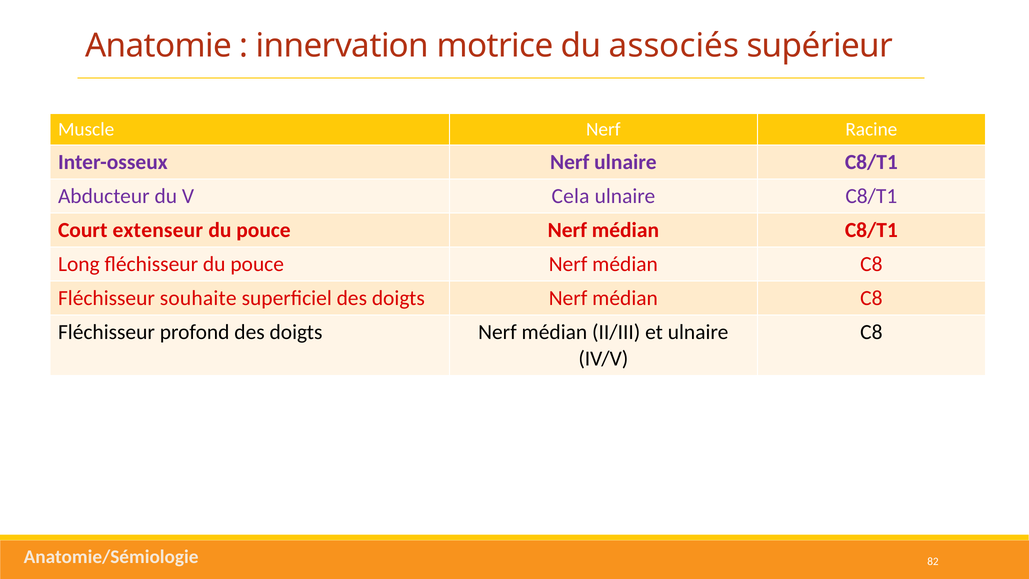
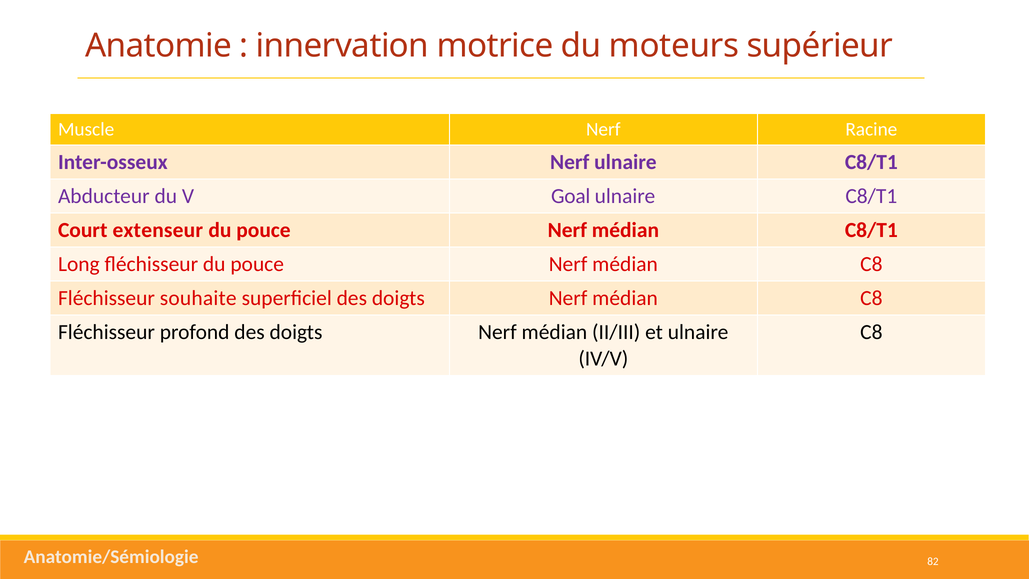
associés: associés -> moteurs (674, 46)
Cela: Cela -> Goal (571, 196)
